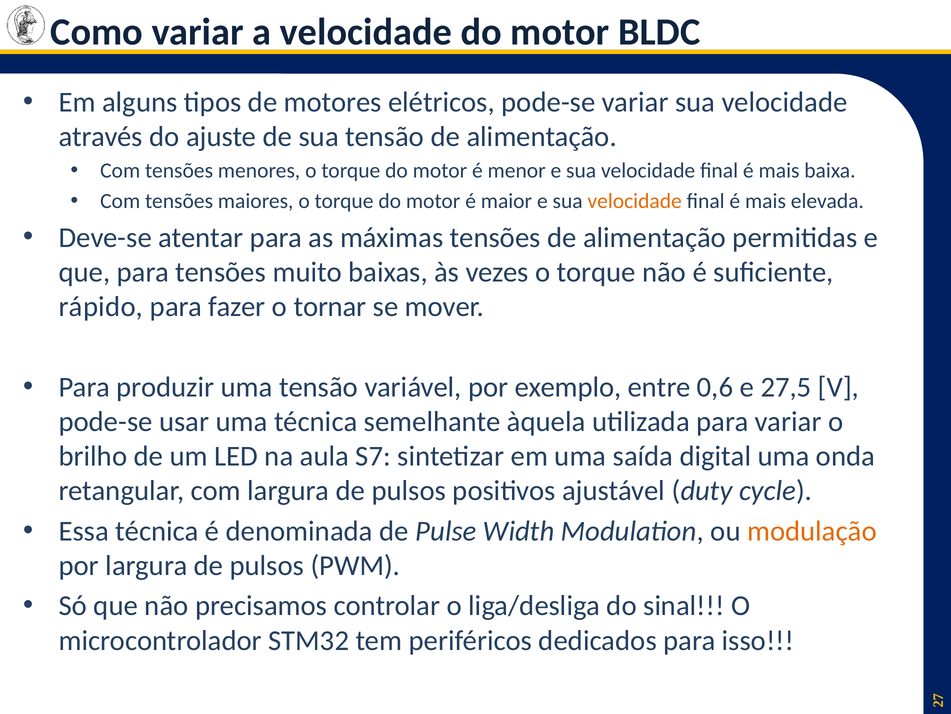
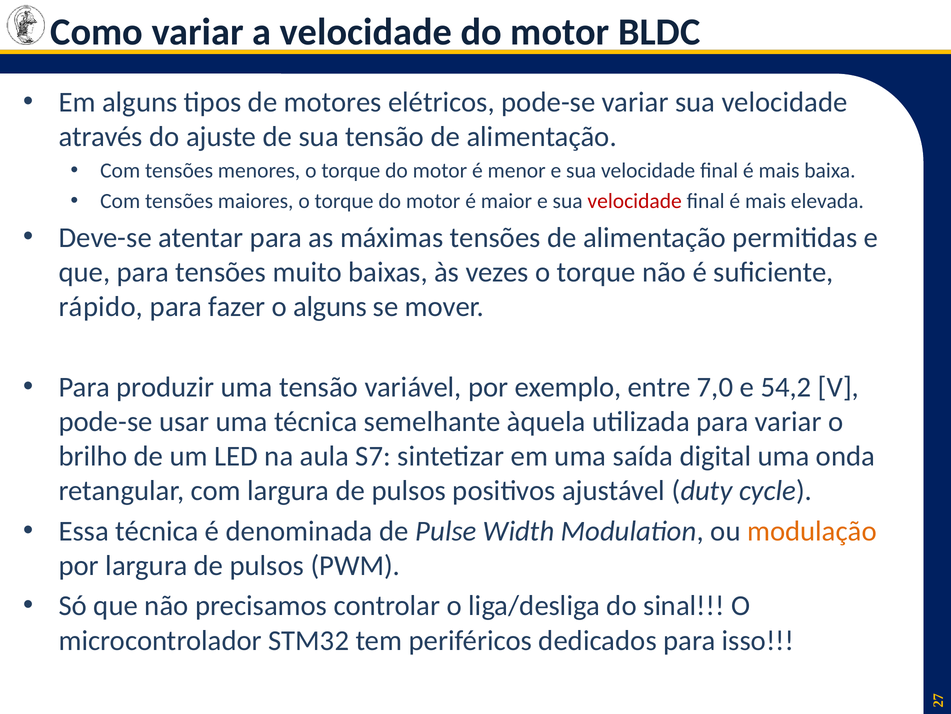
velocidade colour: orange -> red (635, 201)
o tornar: tornar -> alguns (330, 306)
0,6: 0,6 -> 7,0 (715, 387)
27,5: 27,5 -> 54,2 (786, 387)
